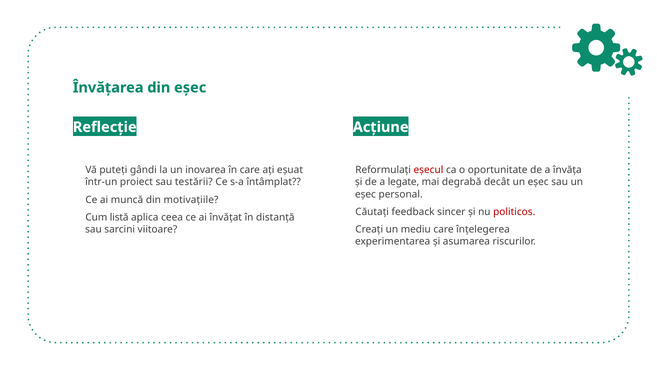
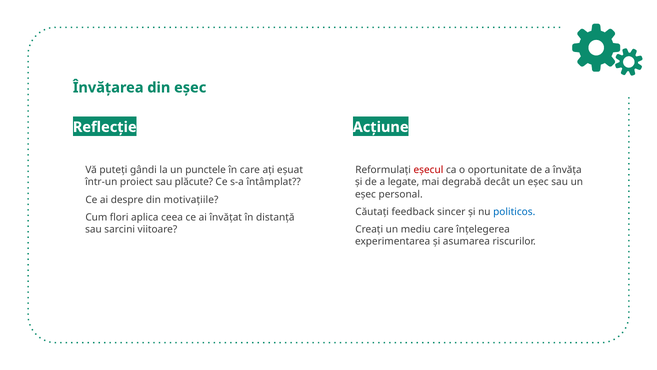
inovarea: inovarea -> punctele (206, 170)
testării: testării -> plăcute (194, 182)
muncă: muncă -> despre (127, 199)
politicos colour: red -> blue (514, 212)
listă: listă -> flori (119, 217)
